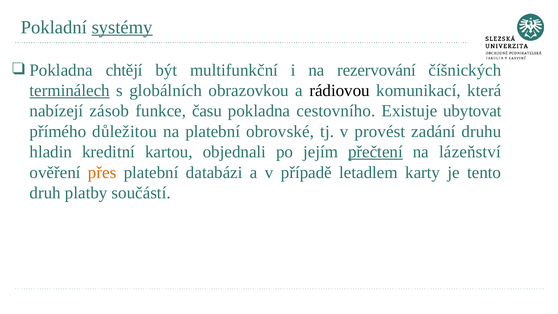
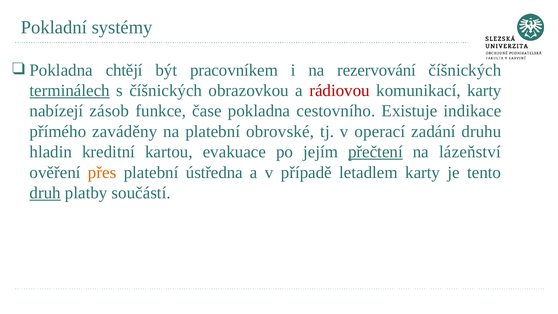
systémy underline: present -> none (122, 27)
multifunkční: multifunkční -> pracovníkem (234, 70)
s globálních: globálních -> číšnických (166, 91)
rádiovou colour: black -> red (340, 91)
komunikací která: která -> karty (484, 91)
času: času -> čase (207, 111)
ubytovat: ubytovat -> indikace (472, 111)
důležitou: důležitou -> zaváděny (125, 131)
provést: provést -> operací (380, 131)
objednali: objednali -> evakuace (234, 152)
databázi: databázi -> ústředna (214, 172)
druh underline: none -> present (45, 193)
